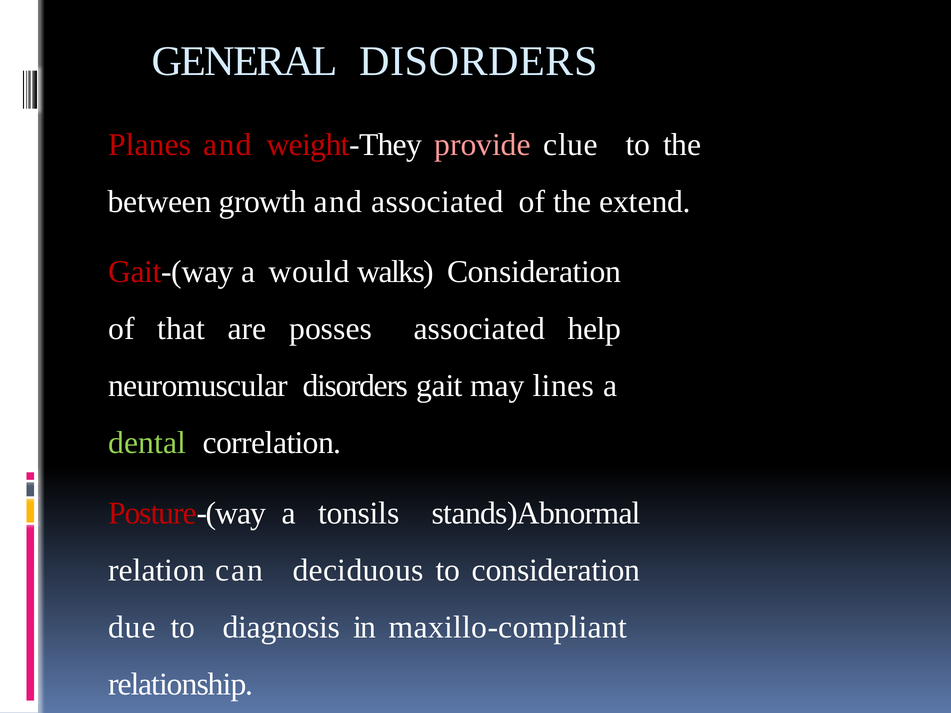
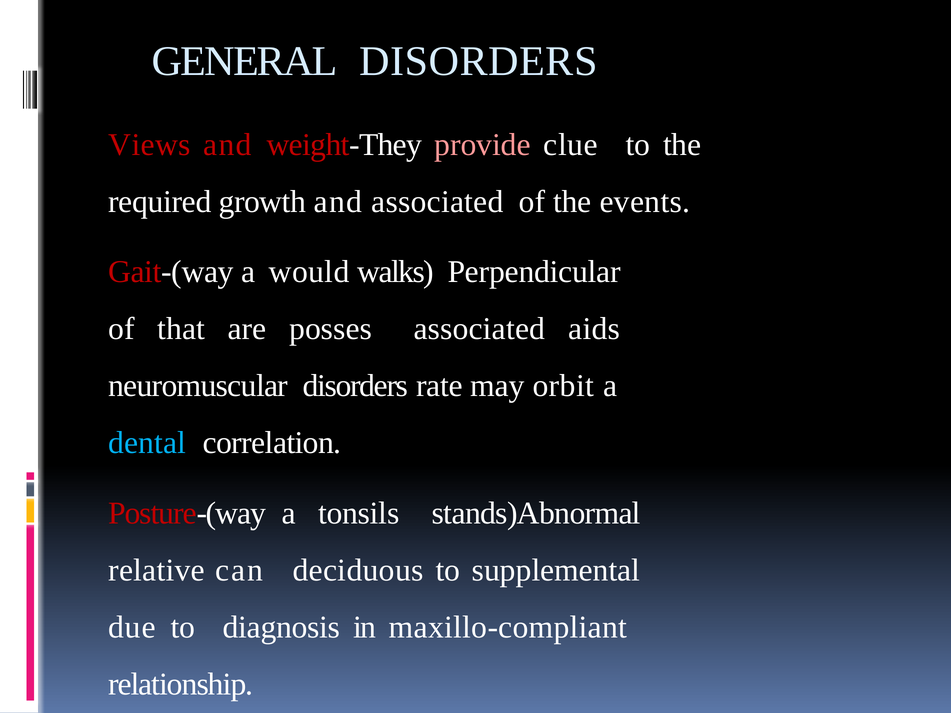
Planes: Planes -> Views (150, 145)
between: between -> required (160, 202)
extend: extend -> events (645, 202)
walks Consideration: Consideration -> Perpendicular (534, 272)
help: help -> aids (594, 329)
gait: gait -> rate (440, 386)
lines: lines -> orbit (563, 386)
dental colour: light green -> light blue (147, 443)
relation: relation -> relative (156, 570)
to consideration: consideration -> supplemental (556, 570)
